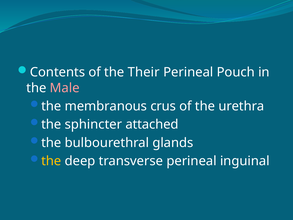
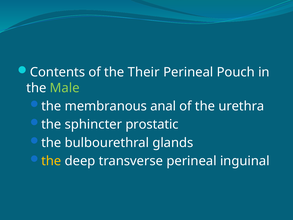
Male colour: pink -> light green (65, 88)
crus: crus -> anal (163, 106)
attached: attached -> prostatic (152, 124)
